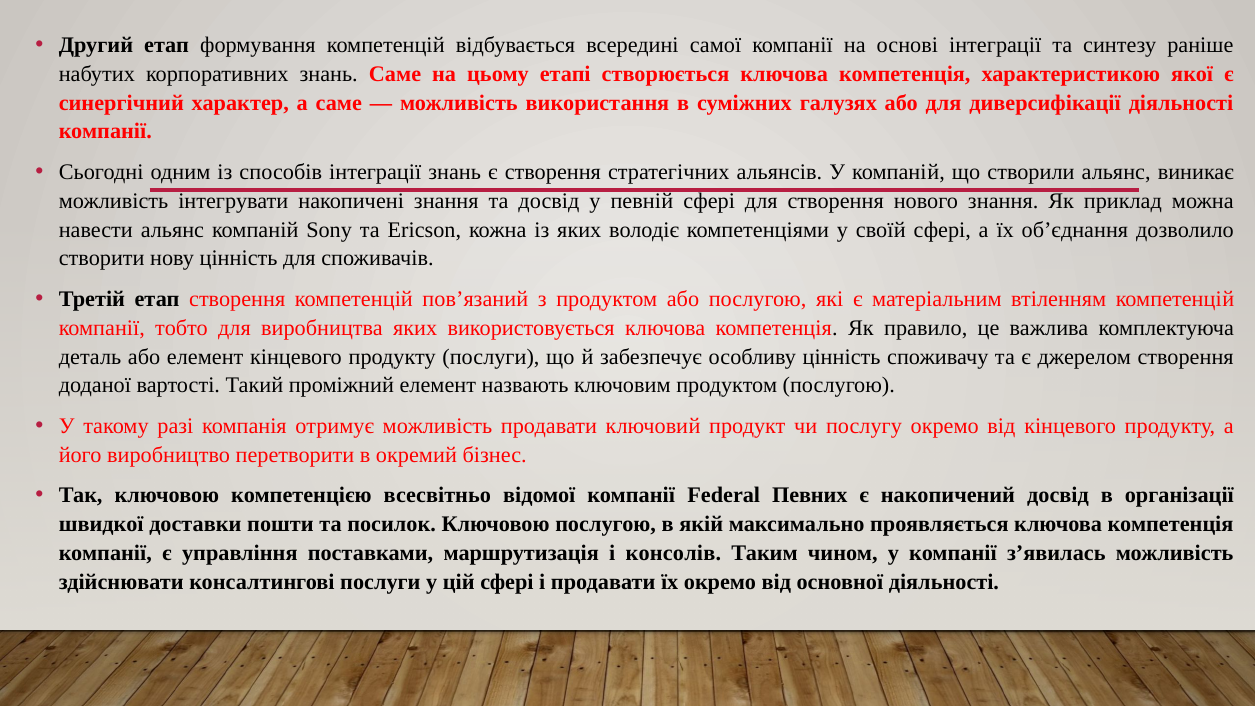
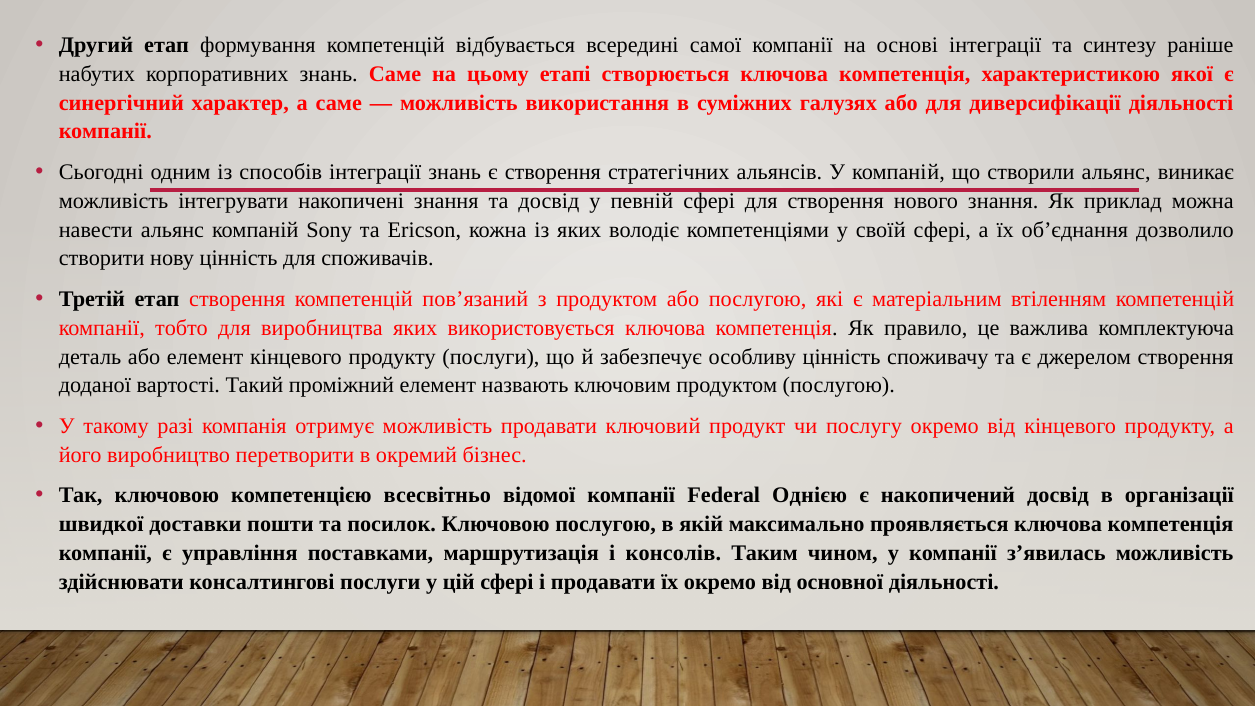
Певних: Певних -> Однією (810, 495)
